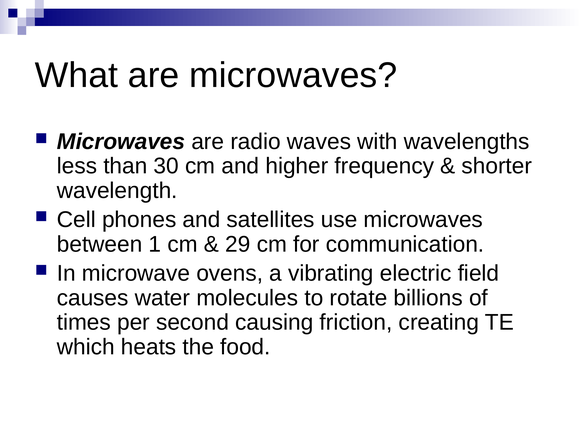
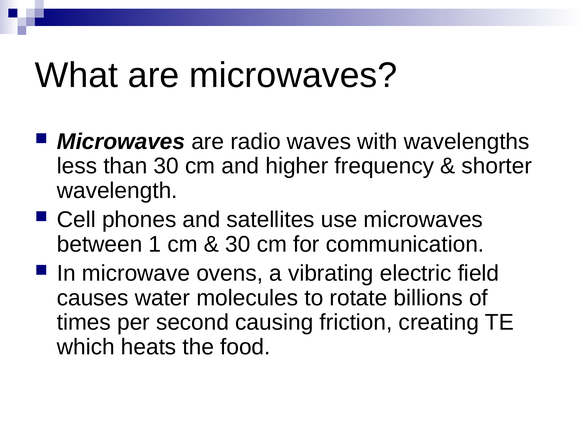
29: 29 -> 30 (238, 244)
